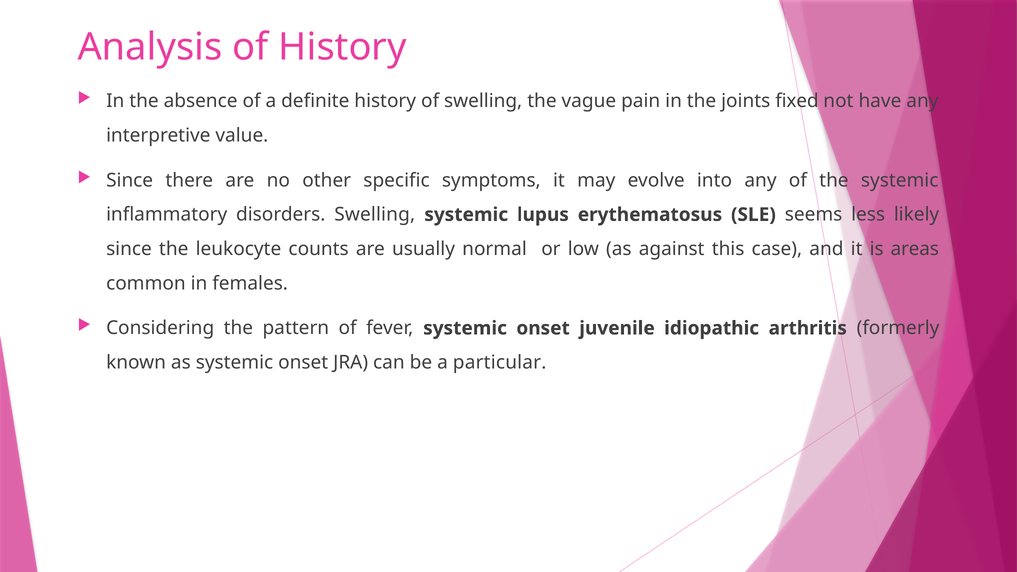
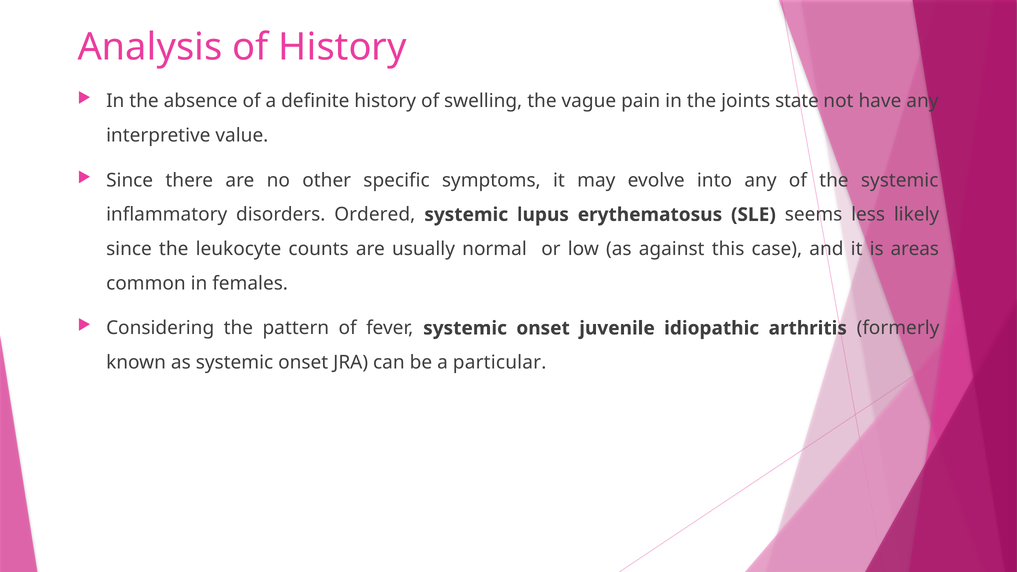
fixed: fixed -> state (797, 101)
disorders Swelling: Swelling -> Ordered (375, 215)
